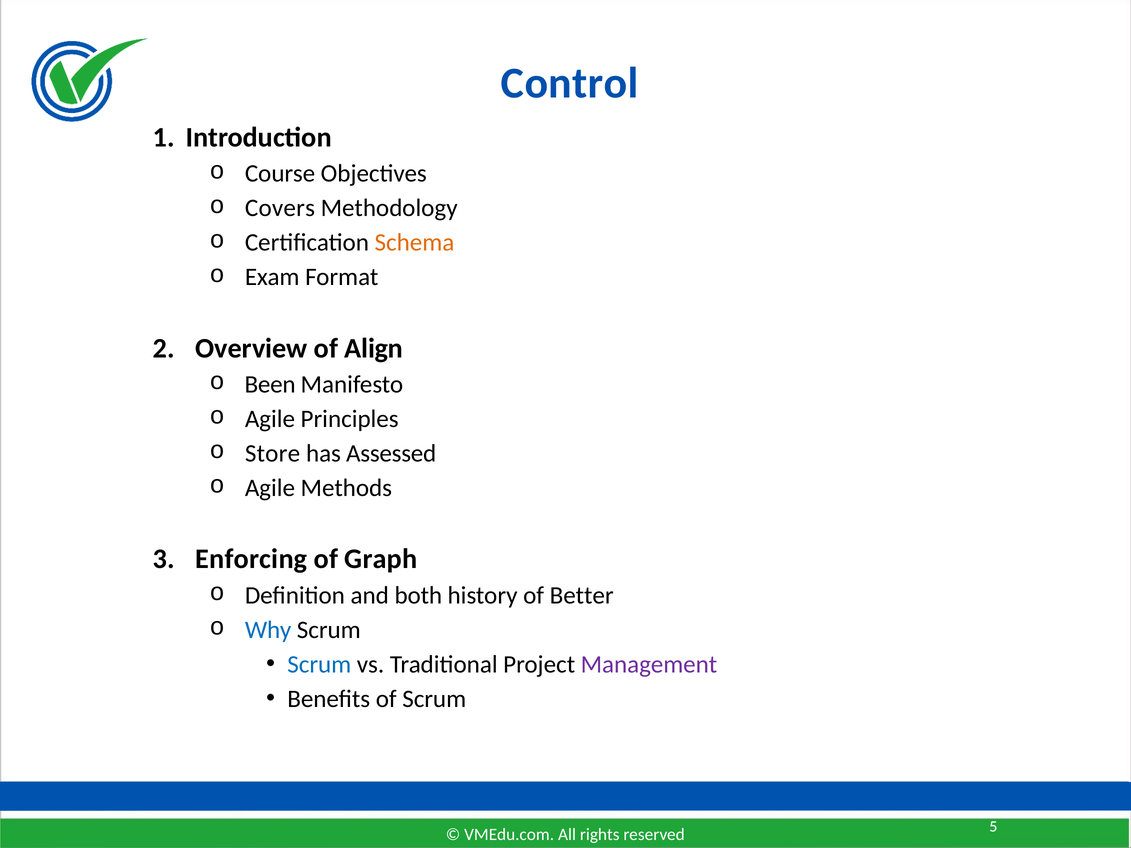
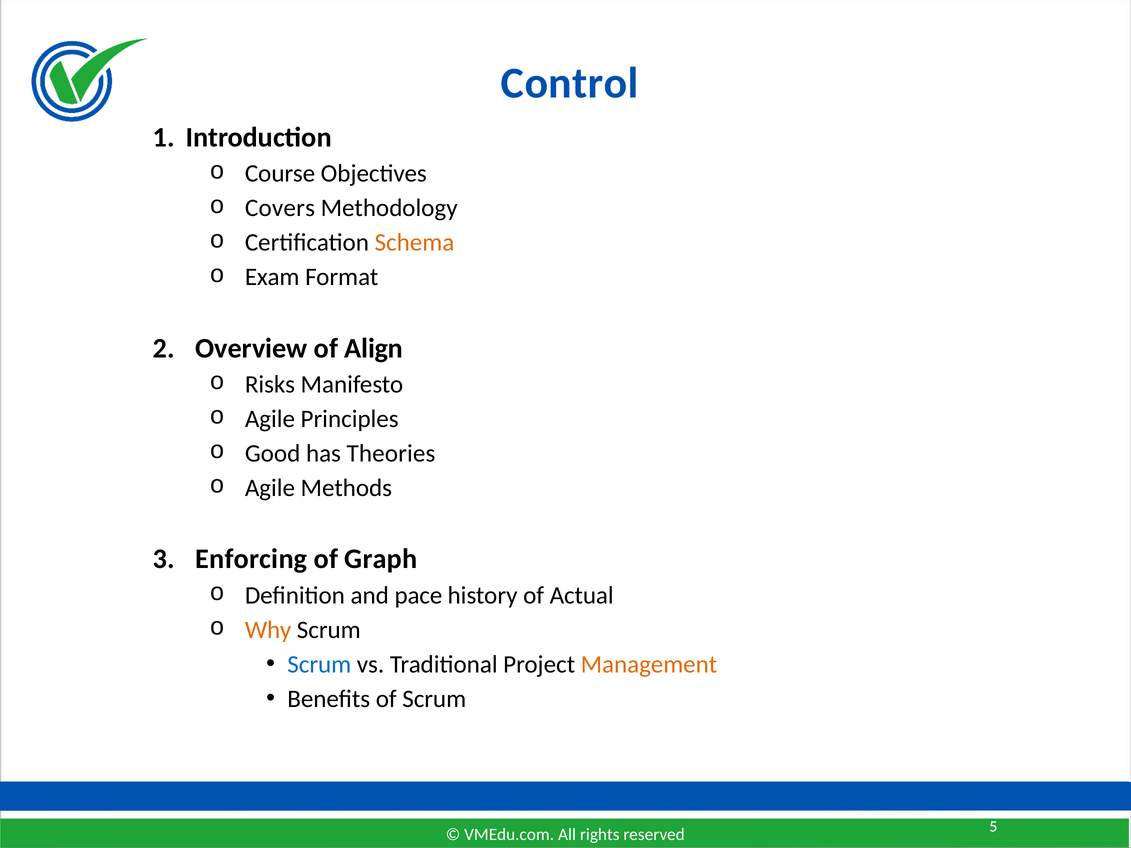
Been: Been -> Risks (270, 385)
Store: Store -> Good (273, 454)
Assessed: Assessed -> Theories (391, 454)
both: both -> pace (418, 595)
Better: Better -> Actual (582, 595)
Why colour: blue -> orange (268, 630)
Management colour: purple -> orange (649, 664)
